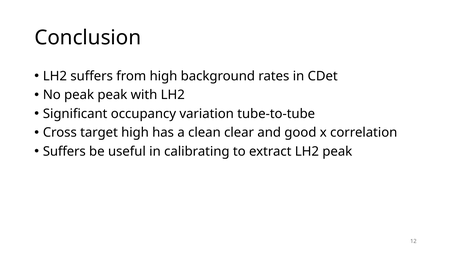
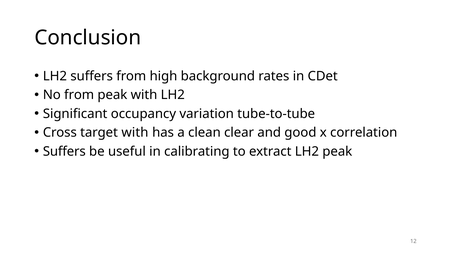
No peak: peak -> from (79, 95)
target high: high -> with (135, 133)
